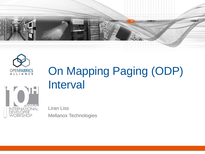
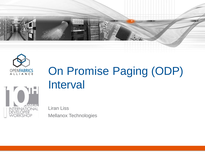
Mapping: Mapping -> Promise (88, 71)
